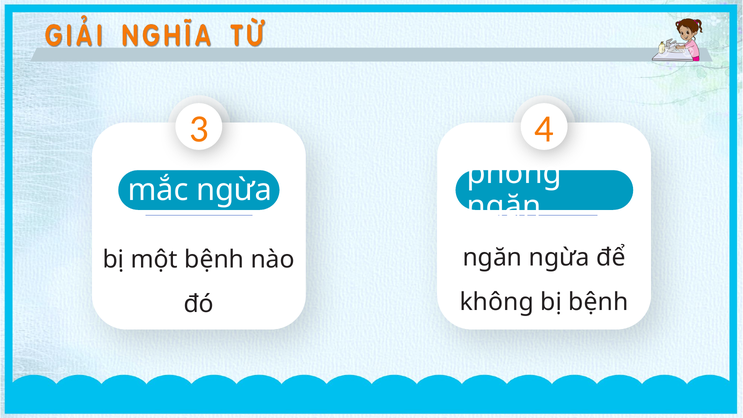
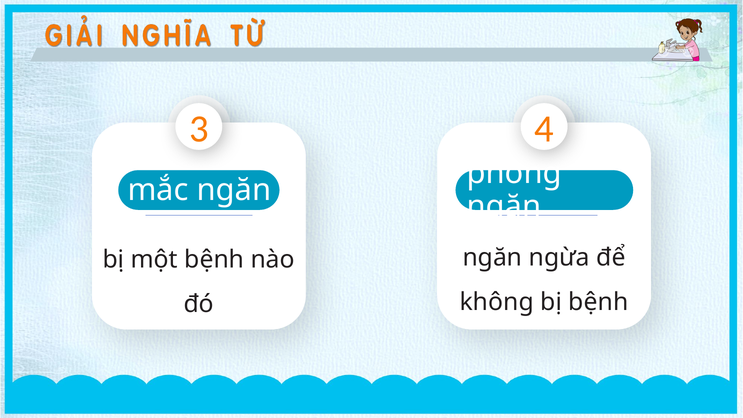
mắc ngừa: ngừa -> ngăn (234, 190)
